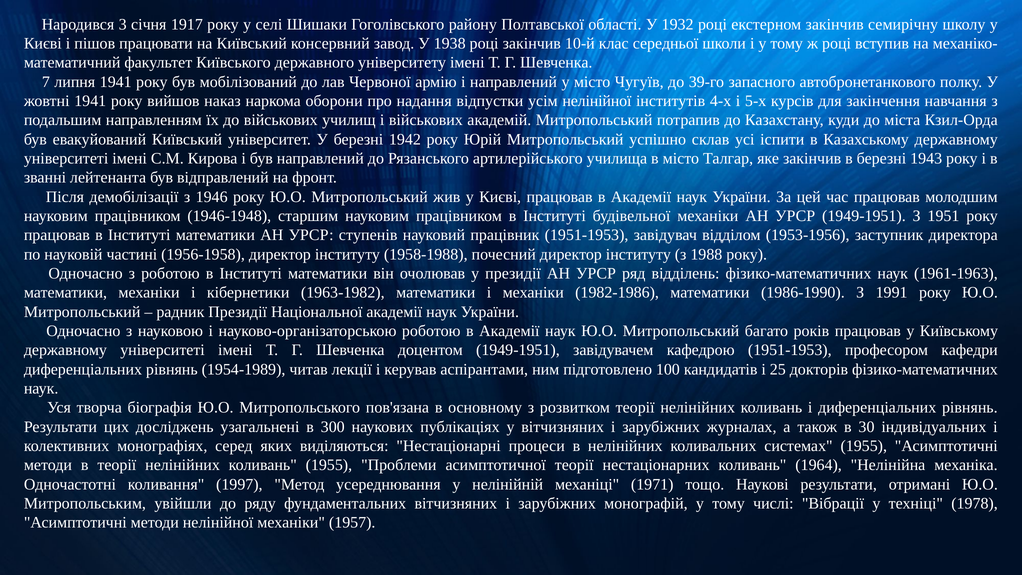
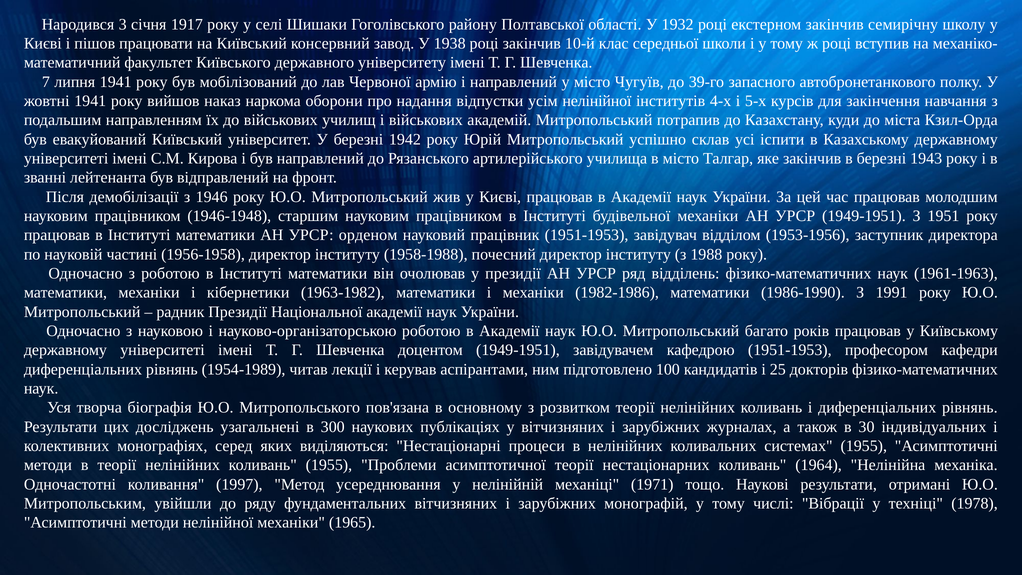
ступенів: ступенів -> орденом (368, 235)
1957: 1957 -> 1965 (352, 523)
